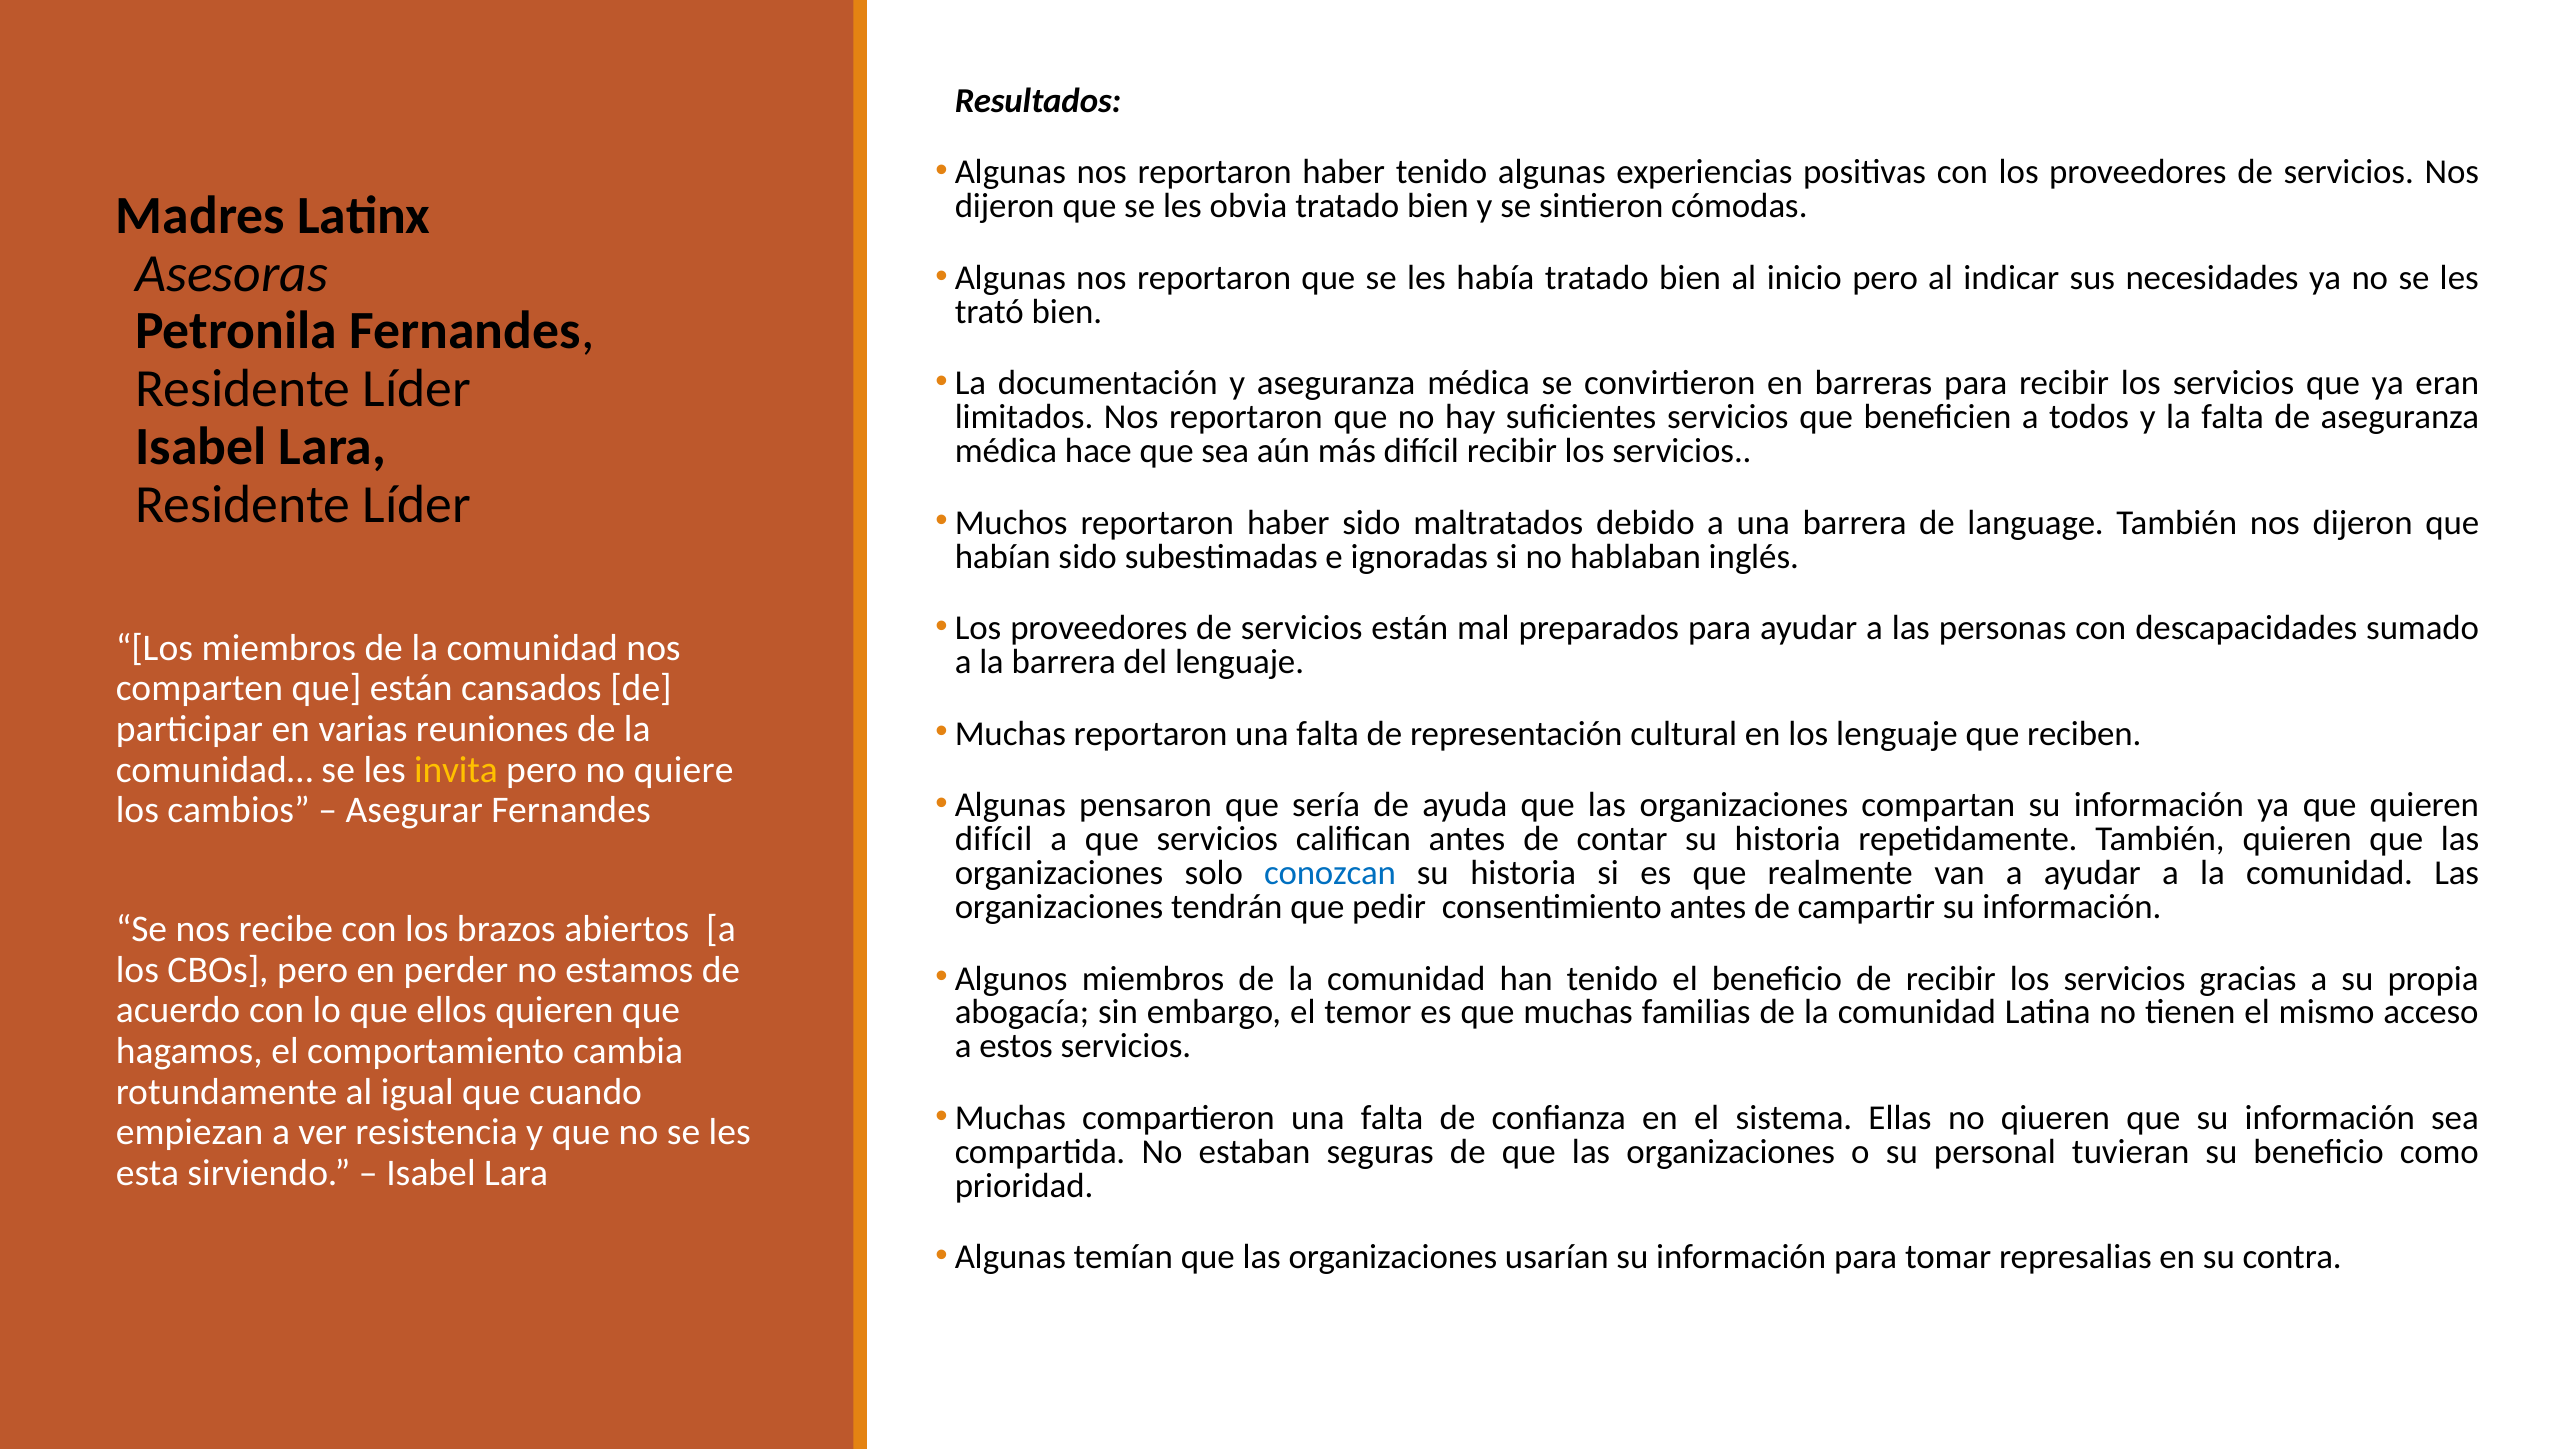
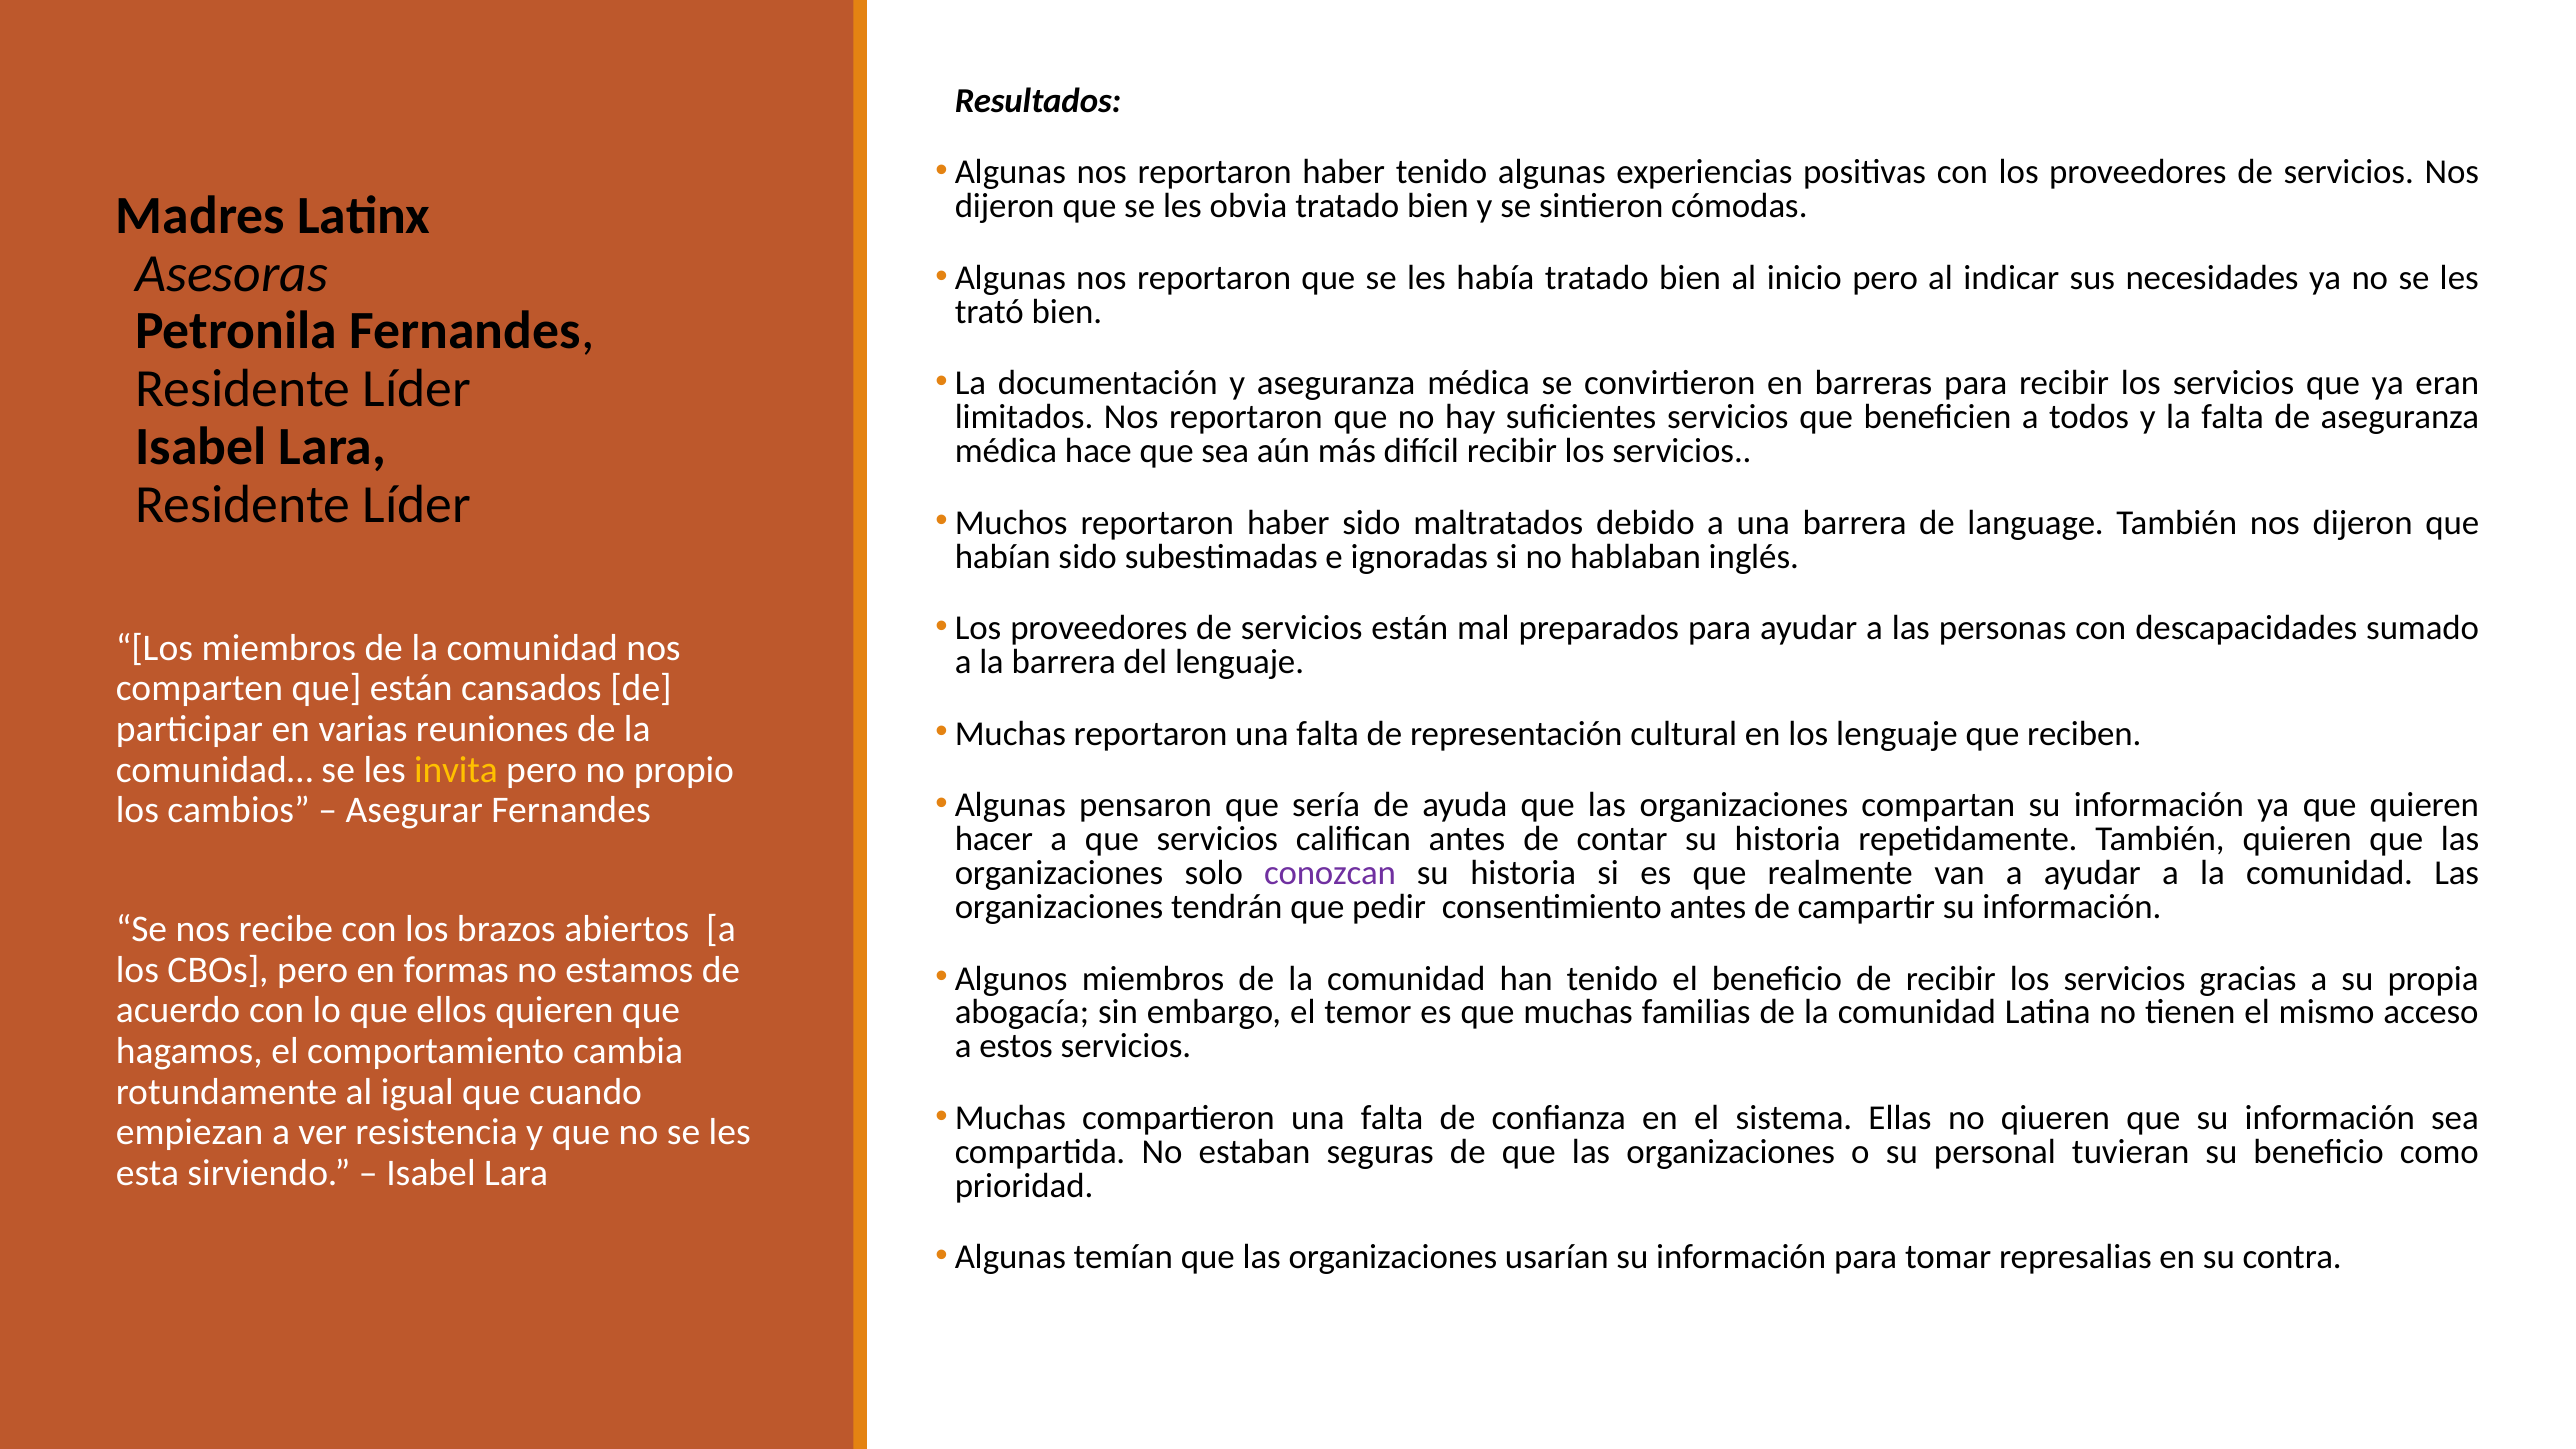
quiere: quiere -> propio (684, 770)
difícil: difícil -> hacer (994, 839)
conozcan colour: blue -> purple (1330, 873)
perder: perder -> formas (456, 970)
